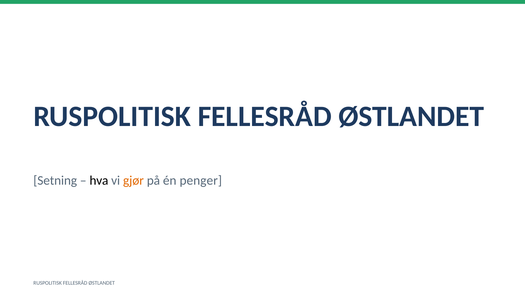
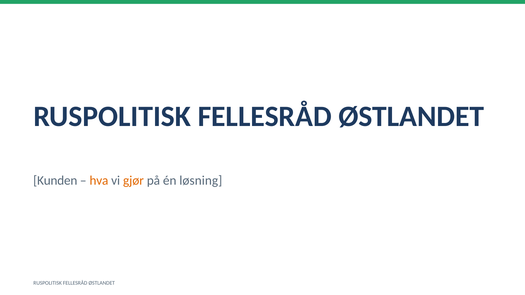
Setning: Setning -> Kunden (55, 181)
hva colour: black -> orange (99, 181)
penger: penger -> løsning (201, 181)
